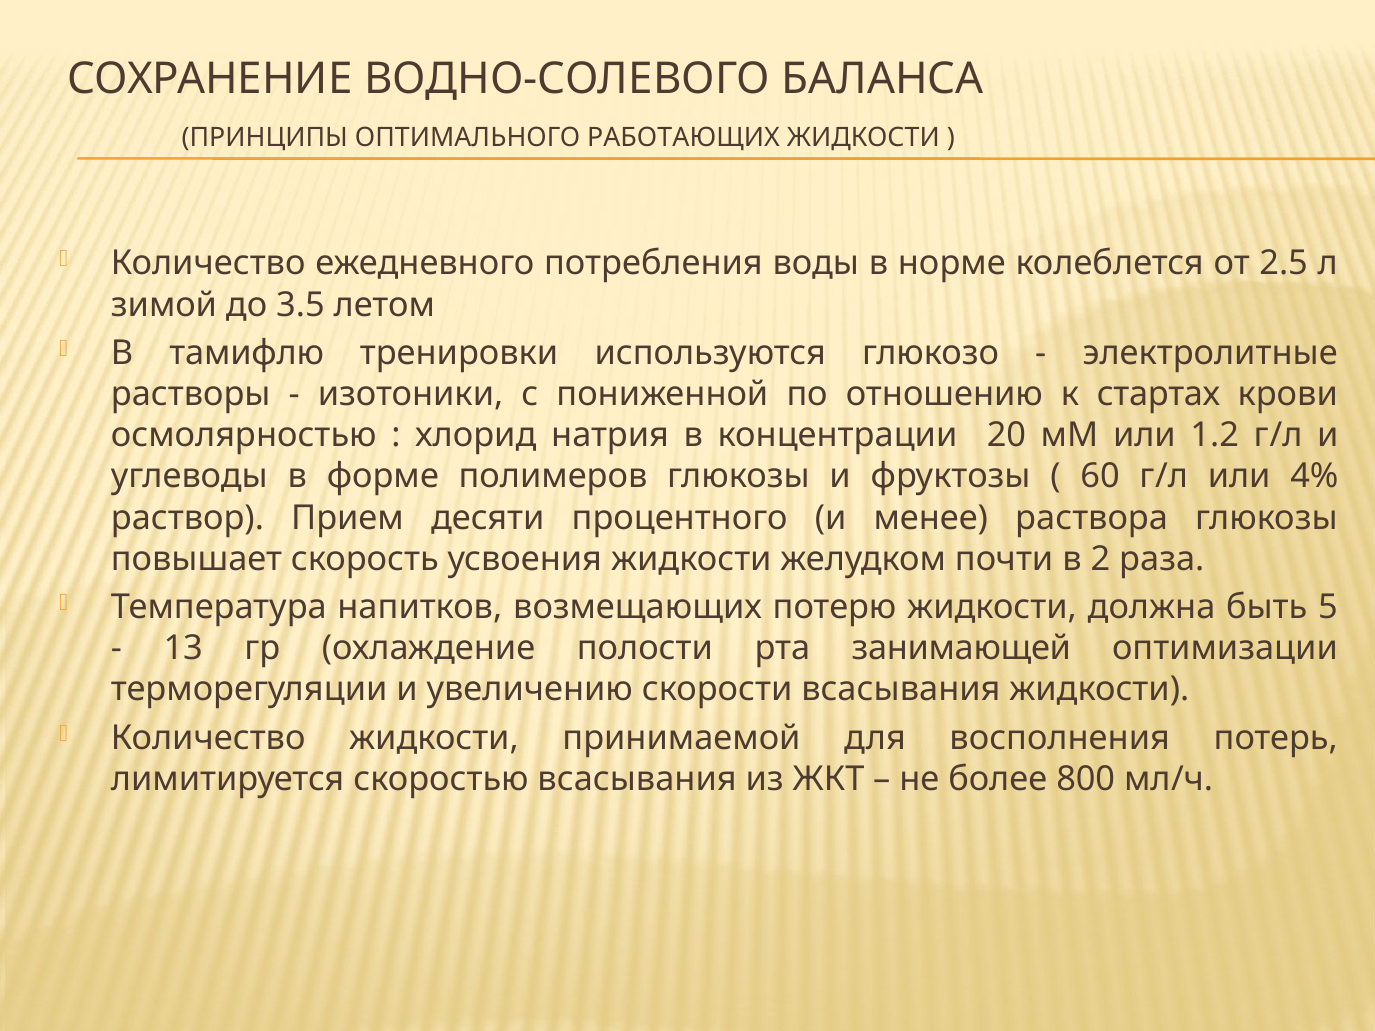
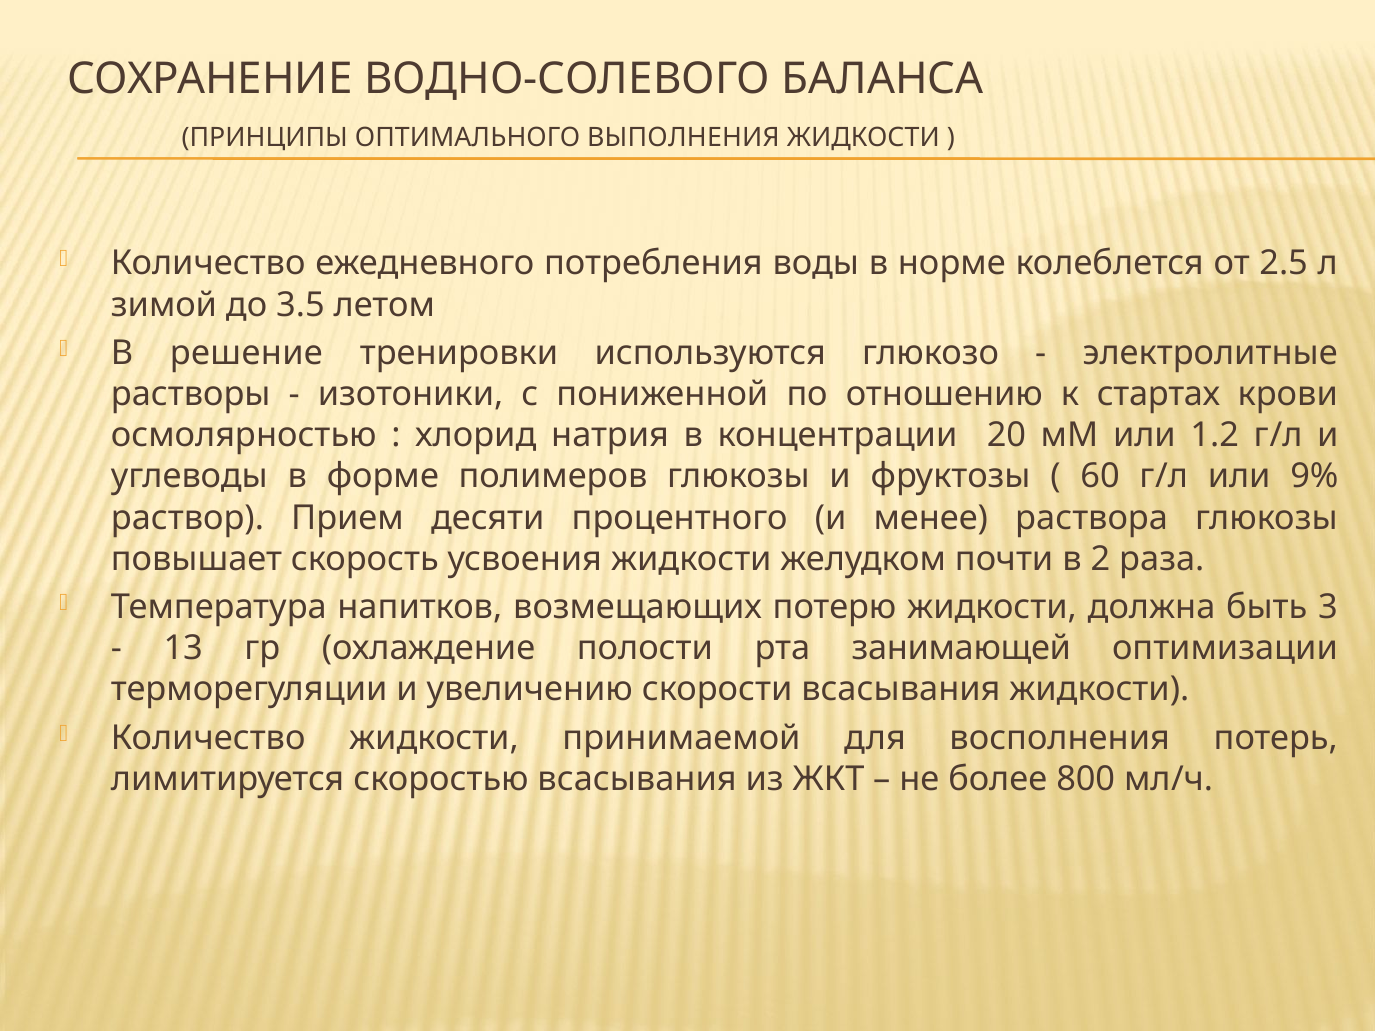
РАБОТАЮЩИХ: РАБОТАЮЩИХ -> ВЫПОЛНЕНИЯ (683, 137)
тамифлю: тамифлю -> решение (246, 353)
4%: 4% -> 9% (1314, 477)
5: 5 -> 3 (1328, 607)
